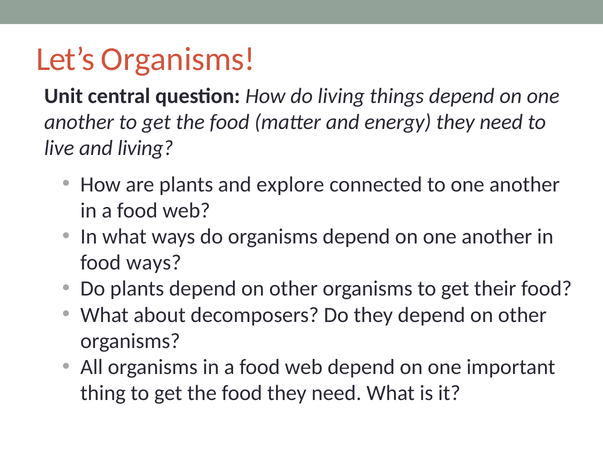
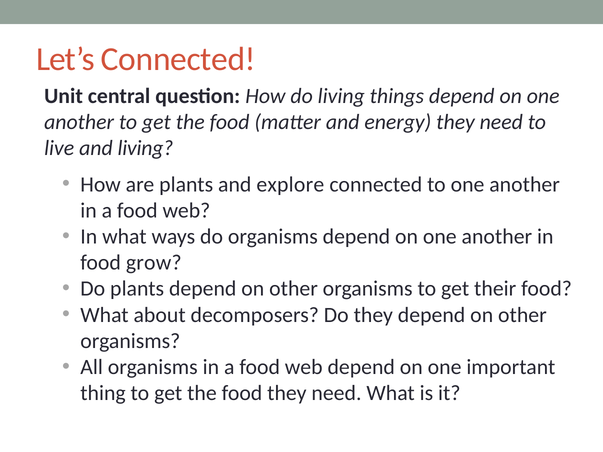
Let’s Organisms: Organisms -> Connected (178, 59)
food ways: ways -> grow (154, 263)
